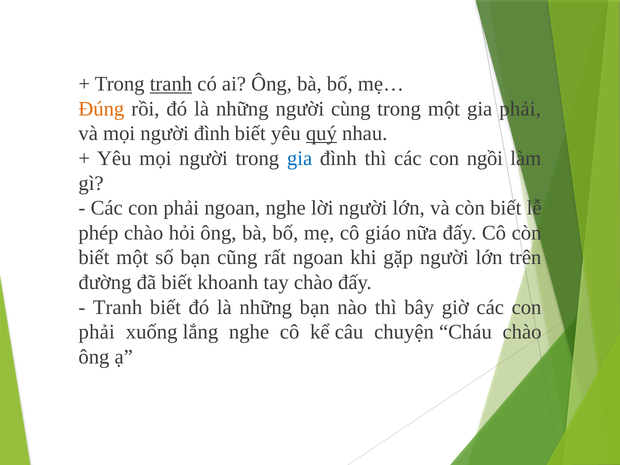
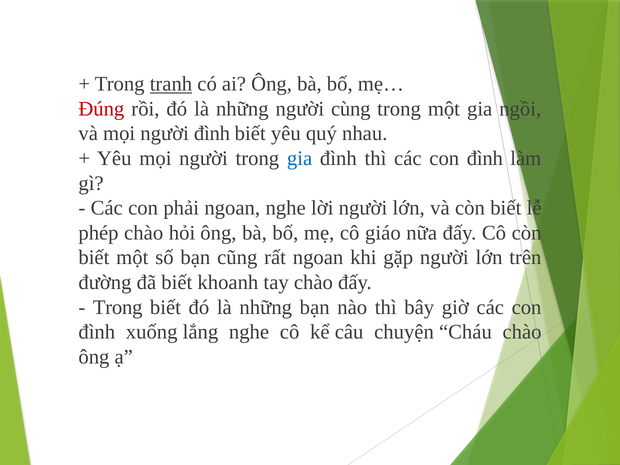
Đúng colour: orange -> red (101, 109)
gia phải: phải -> ngồi (520, 109)
quý underline: present -> none (321, 134)
thì các con ngồi: ngồi -> đình (485, 158)
Tranh: Tranh -> Trong (118, 307)
phải: phải -> đình (97, 332)
